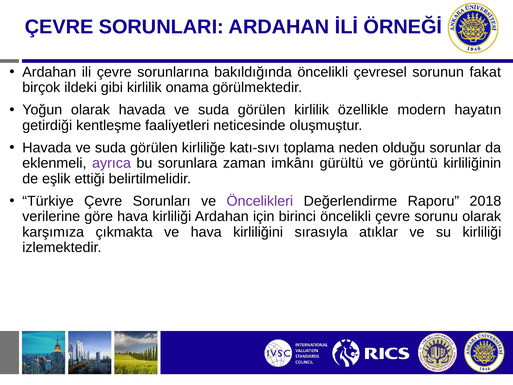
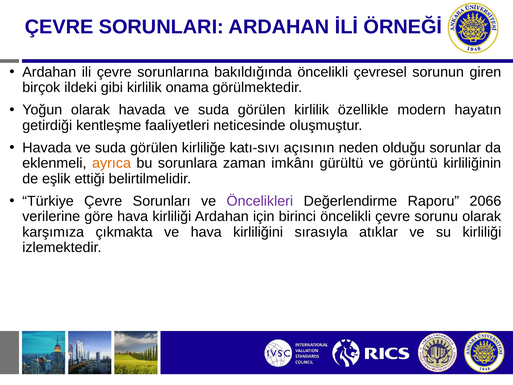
fakat: fakat -> giren (485, 72)
toplama: toplama -> açısının (309, 148)
ayrıca colour: purple -> orange (112, 163)
2018: 2018 -> 2066 (485, 201)
